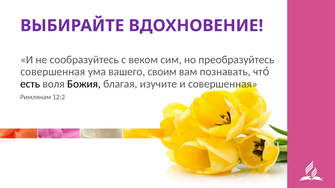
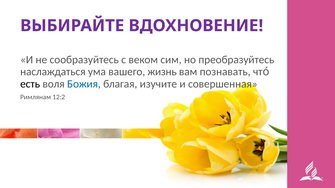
совершенная: совершенная -> наслаждаться (53, 72)
своим: своим -> жизнь (162, 72)
Божия colour: black -> blue (84, 84)
